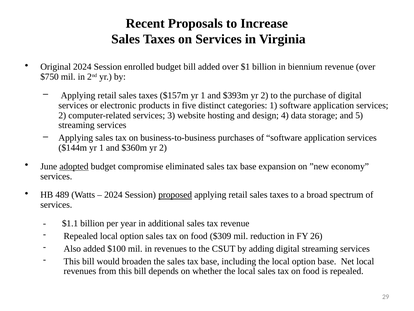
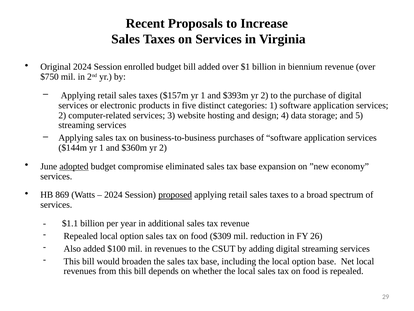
489: 489 -> 869 (62, 195)
